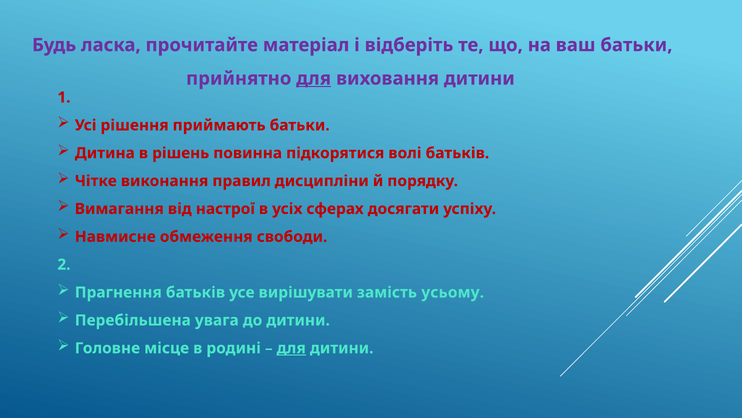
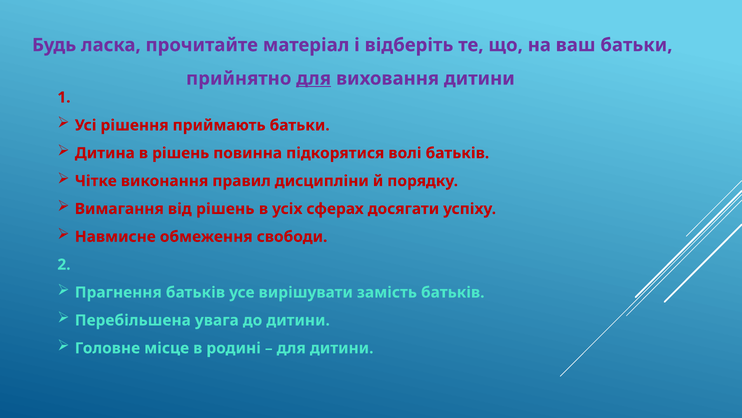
від настрої: настрої -> рішень (225, 209)
замість усьому: усьому -> батьків (453, 292)
для underline: present -> none (291, 348)
